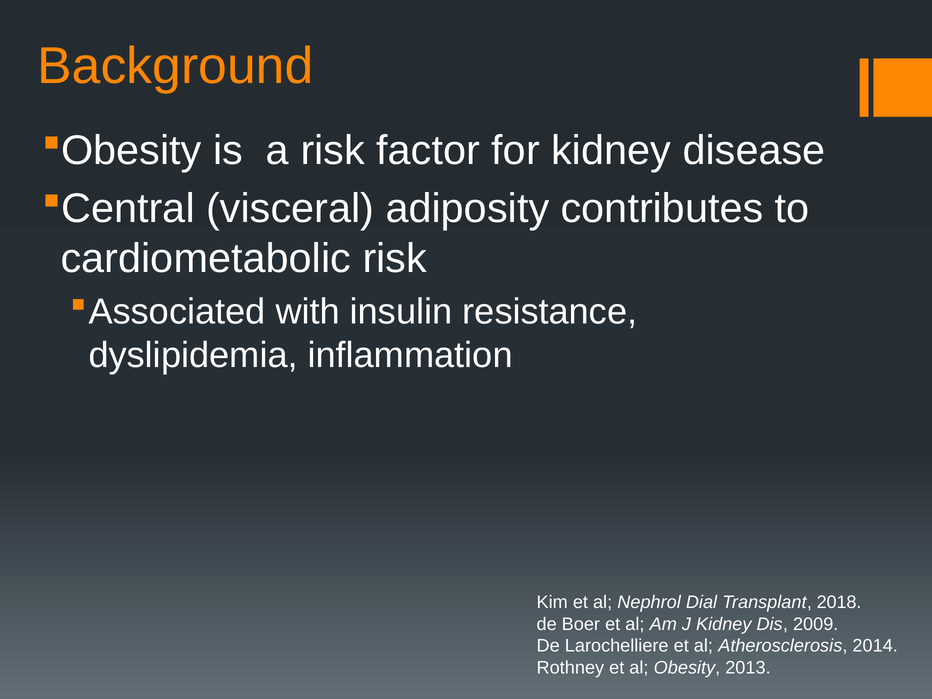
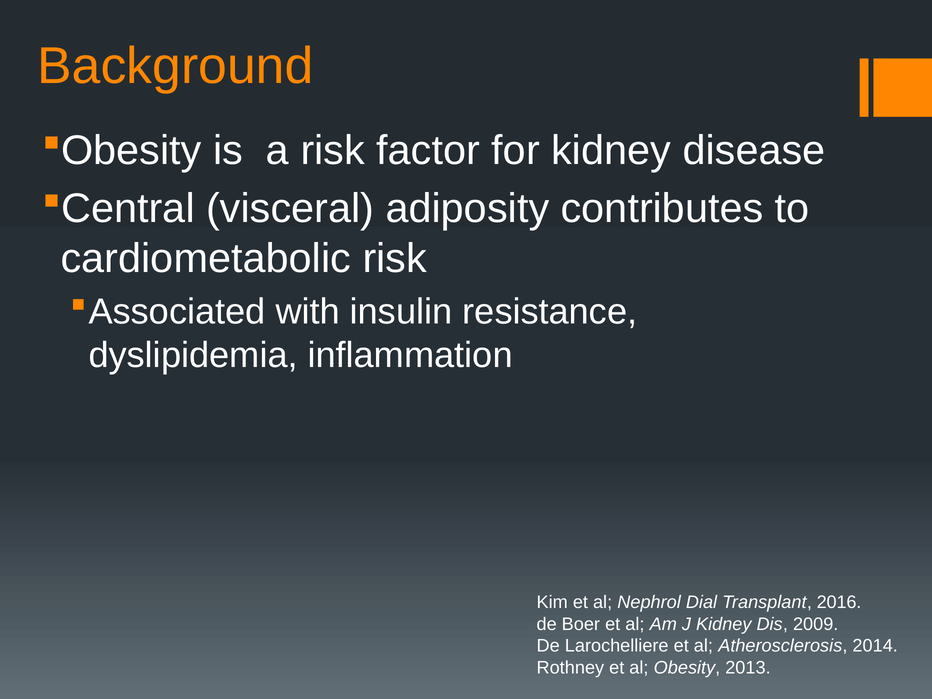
2018: 2018 -> 2016 (839, 602)
